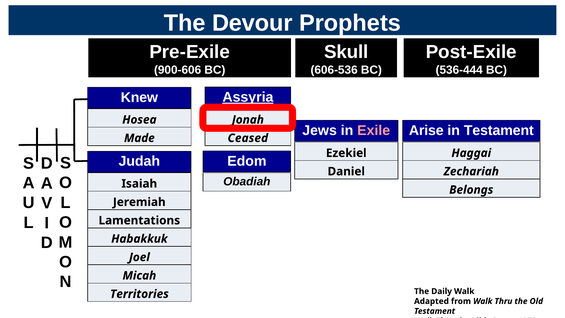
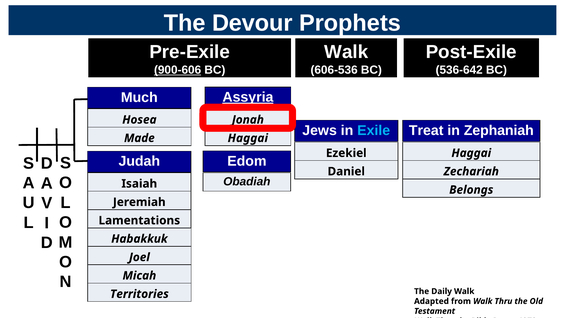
Skull: Skull -> Walk (346, 52)
900-606 underline: none -> present (178, 70)
536-444: 536-444 -> 536-642 (459, 70)
Knew: Knew -> Much (139, 97)
Exile colour: pink -> light blue (374, 130)
Arise: Arise -> Treat (426, 130)
in Testament: Testament -> Zephaniah (499, 130)
Ceased: Ceased -> Haggai (248, 138)
